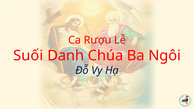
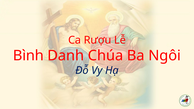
Suối: Suối -> Bình (28, 56)
